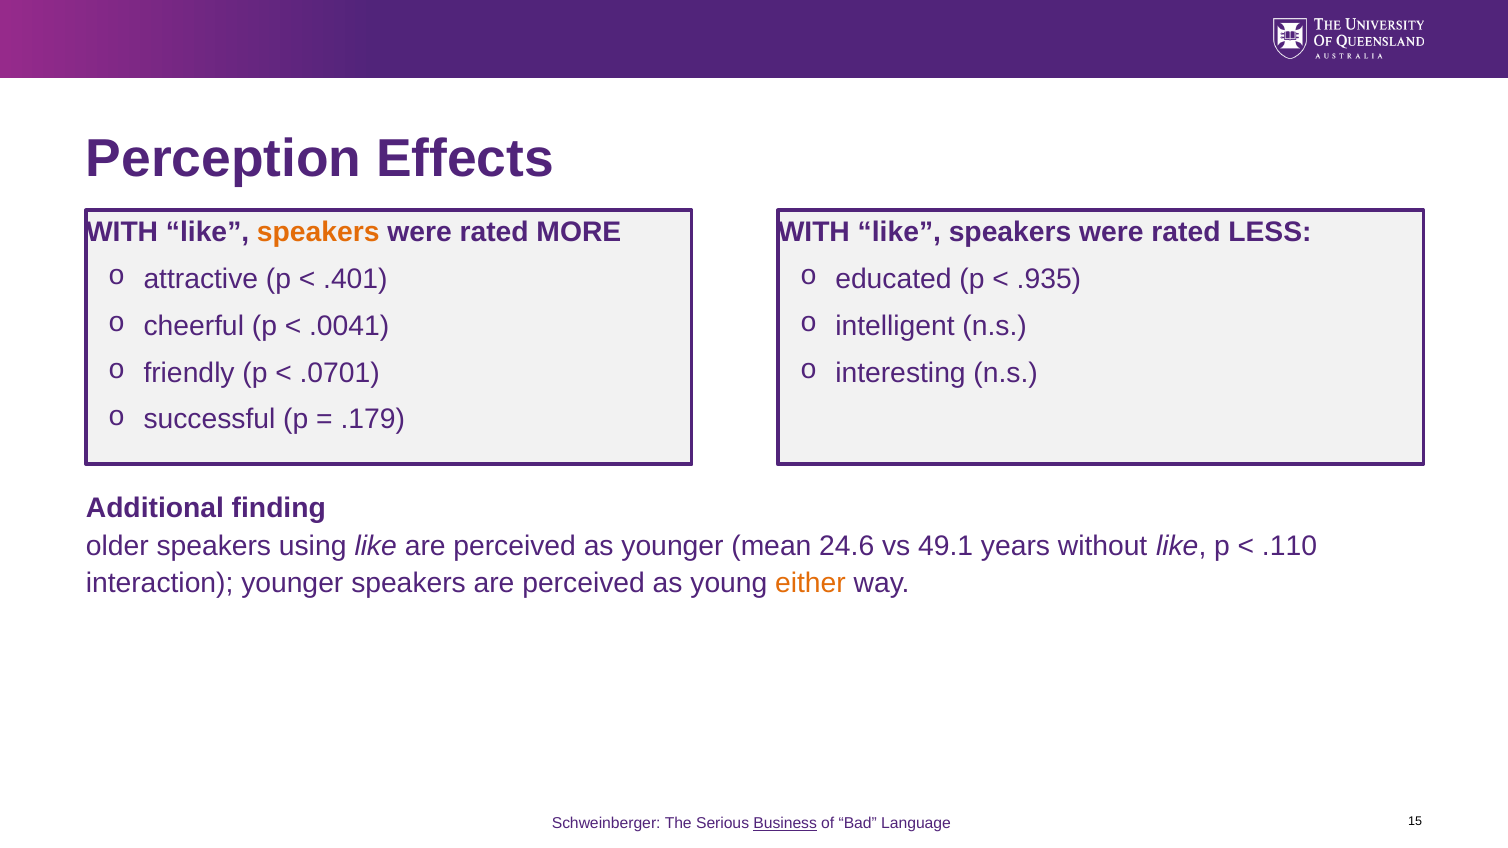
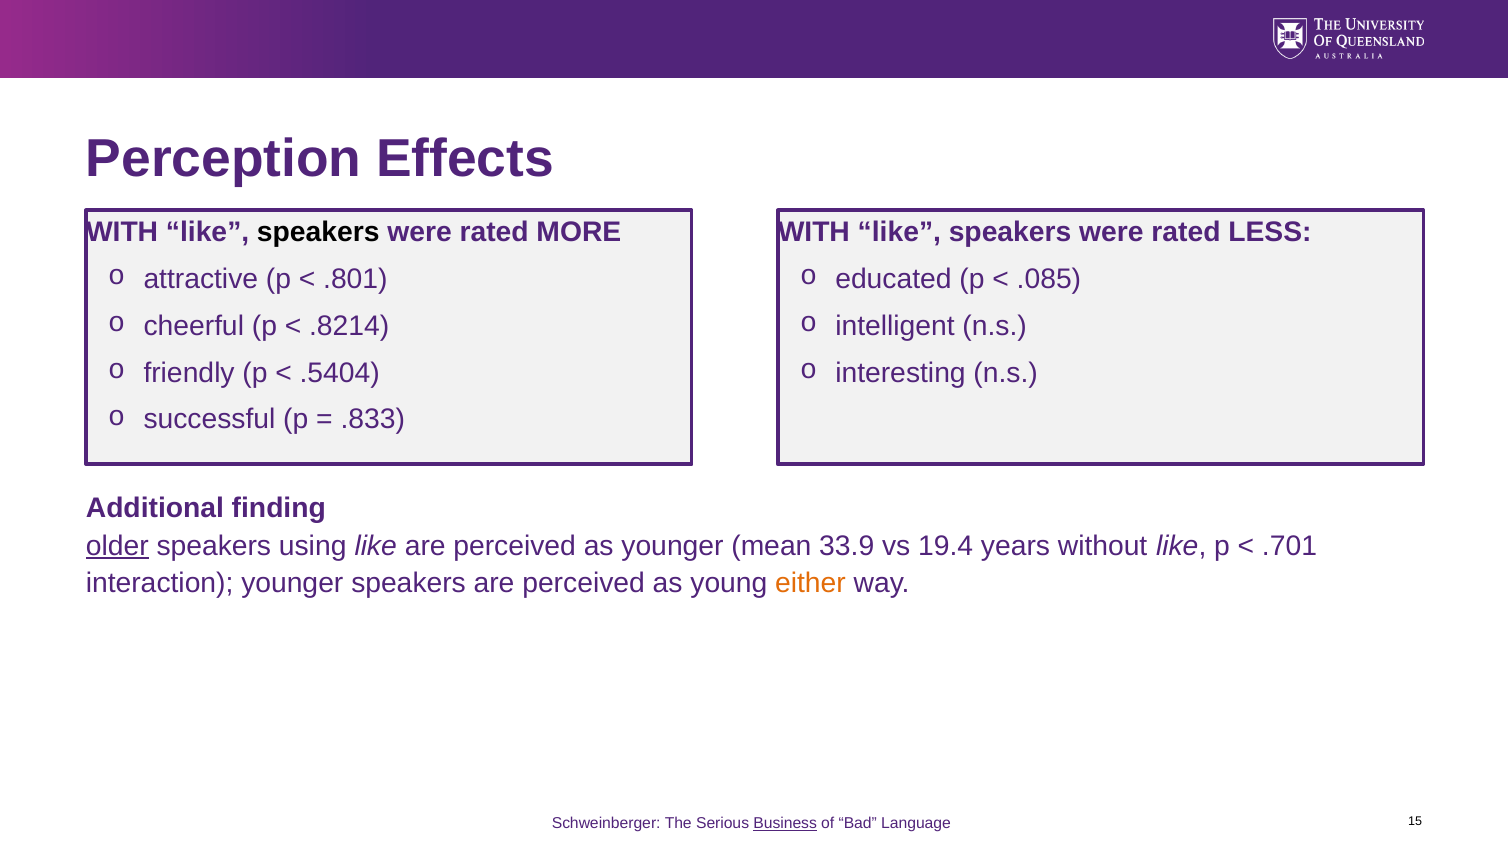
speakers colour: orange -> black (318, 233)
.401: .401 -> .801 (355, 279)
.935: .935 -> .085 (1049, 279)
.0041: .0041 -> .8214 (349, 326)
.0701: .0701 -> .5404 (340, 373)
.179: .179 -> .833 (373, 420)
older underline: none -> present (117, 546)
24.6: 24.6 -> 33.9 (847, 546)
49.1: 49.1 -> 19.4 (946, 546)
.110: .110 -> .701 (1289, 546)
